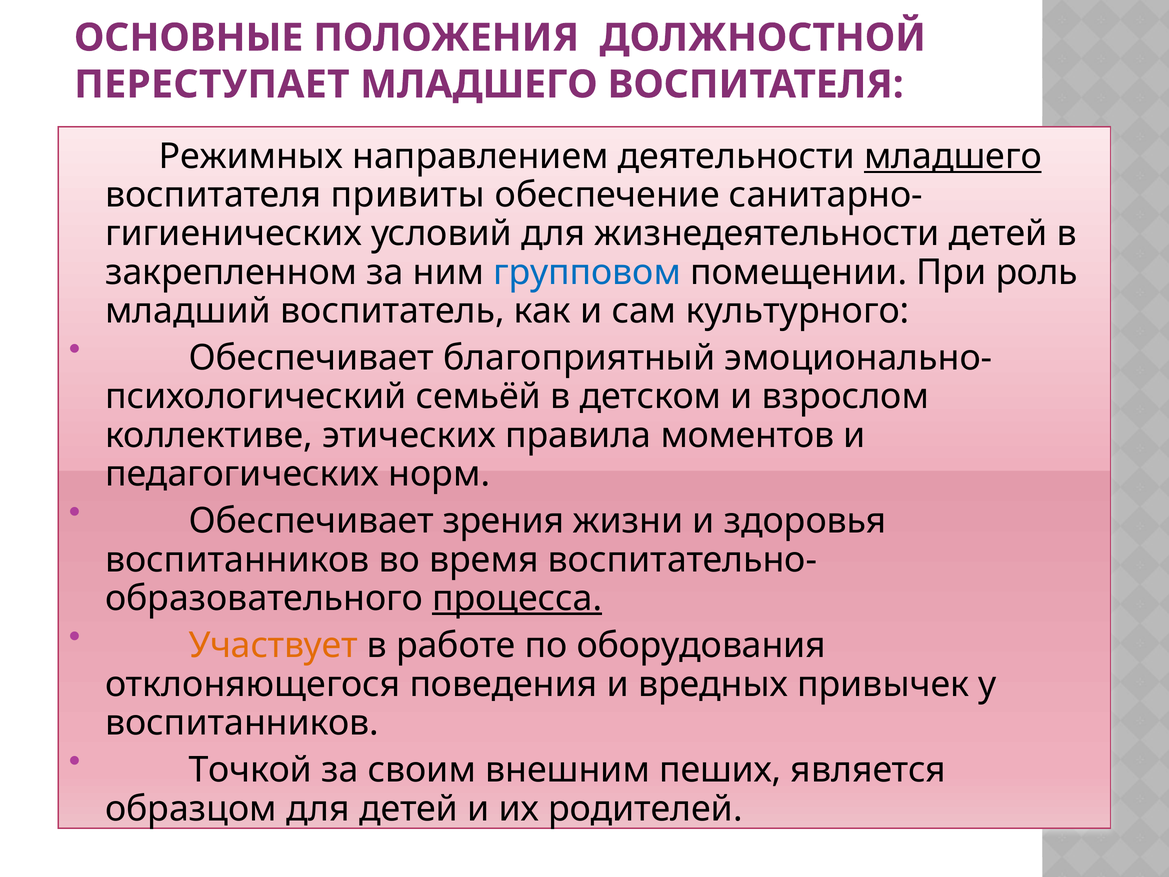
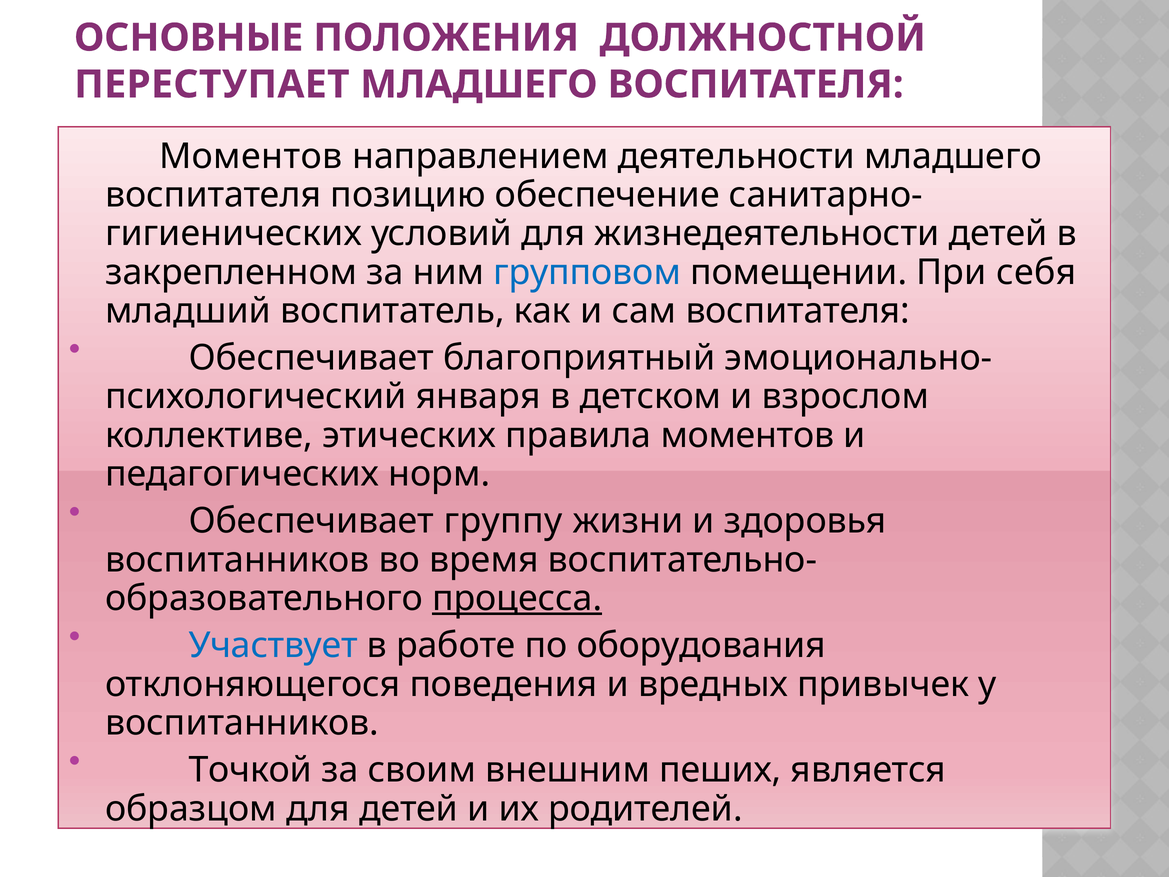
Режимных: Режимных -> Моментов (251, 156)
младшего underline: present -> none (953, 156)
привиты: привиты -> позицию (408, 195)
роль: роль -> себя (1036, 272)
сам культурного: культурного -> воспитателя (798, 311)
семьёй: семьёй -> января (478, 397)
зрения: зрения -> группу (503, 521)
Участвует colour: orange -> blue (273, 645)
